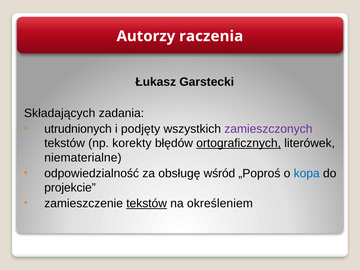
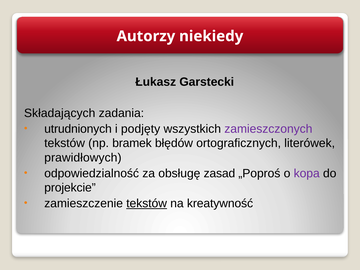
raczenia: raczenia -> niekiedy (211, 36)
korekty: korekty -> bramek (132, 143)
ortograficznych underline: present -> none (239, 143)
niematerialne: niematerialne -> prawidłowych (83, 158)
wśród: wśród -> zasad (219, 173)
kopa colour: blue -> purple (307, 173)
określeniem: określeniem -> kreatywność (220, 203)
